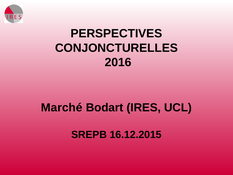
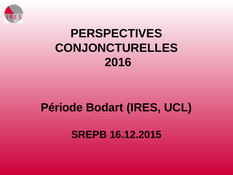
Marché: Marché -> Période (62, 107)
